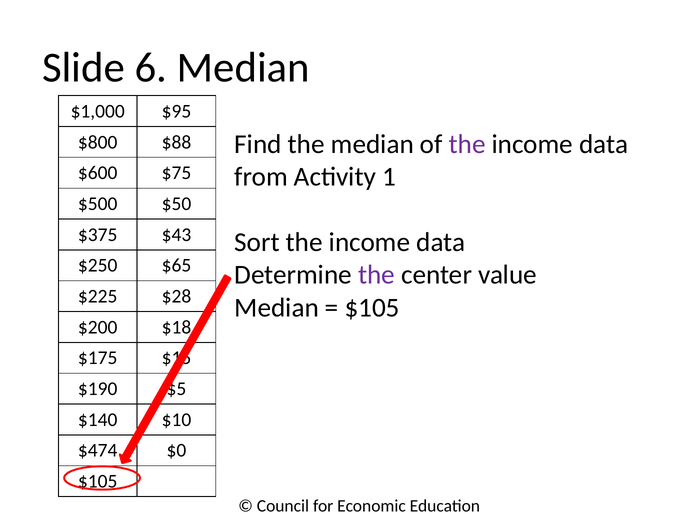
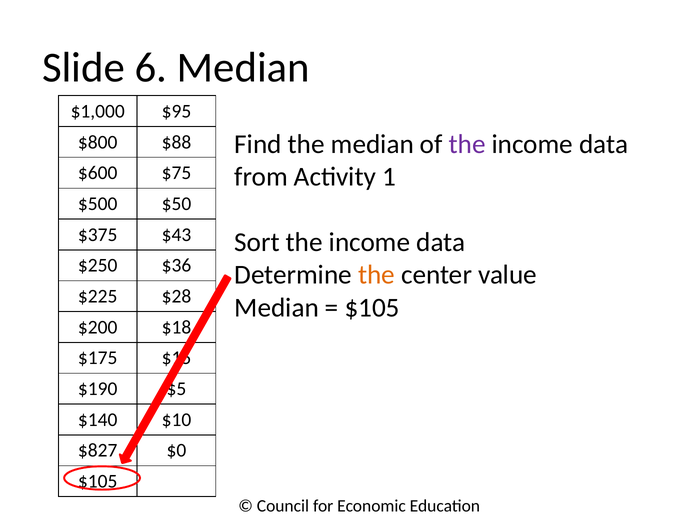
$65: $65 -> $36 (176, 265)
the colour: purple -> orange (377, 275)
$474: $474 -> $827 (98, 451)
